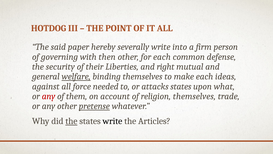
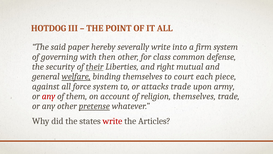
firm person: person -> system (226, 47)
for each: each -> class (162, 57)
their underline: none -> present (95, 67)
make: make -> court (184, 76)
ideas: ideas -> piece (226, 76)
force needed: needed -> system (106, 86)
attacks states: states -> trade (181, 86)
what: what -> army (224, 86)
the underline: present -> none (71, 121)
write colour: black -> red (112, 121)
